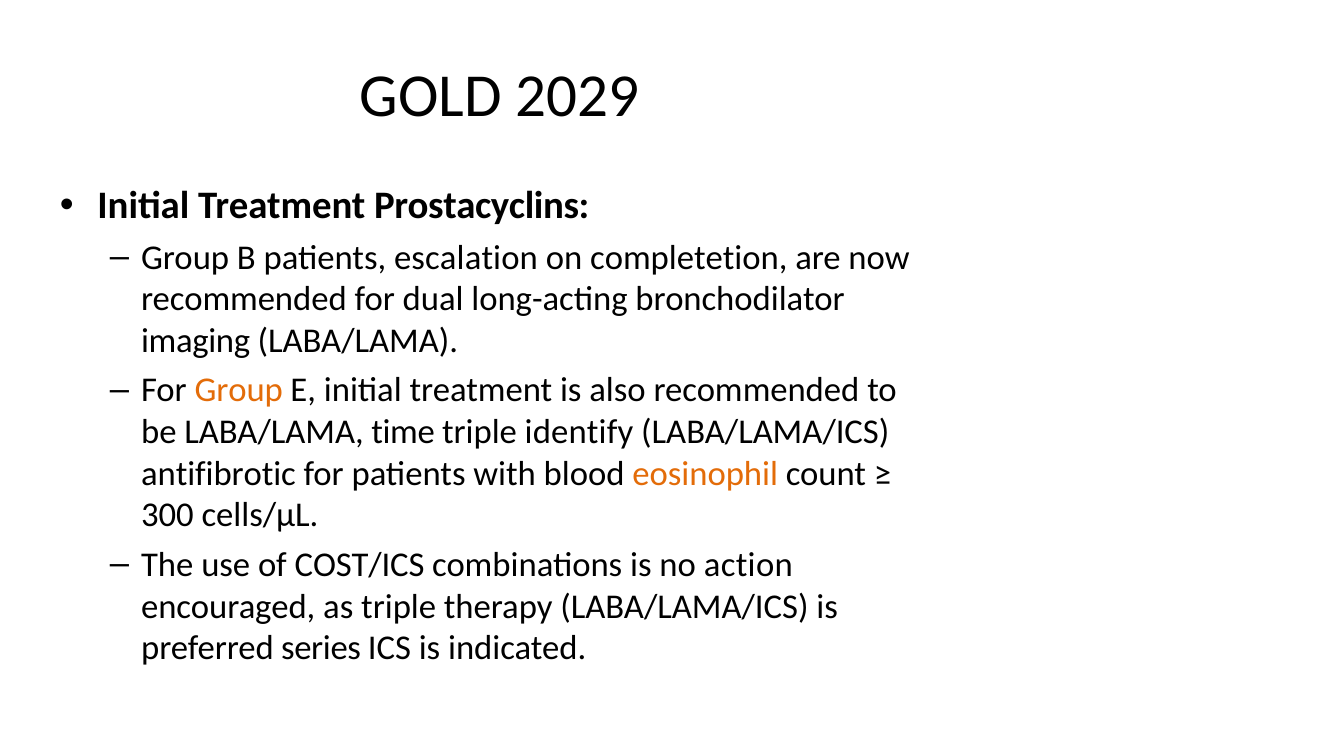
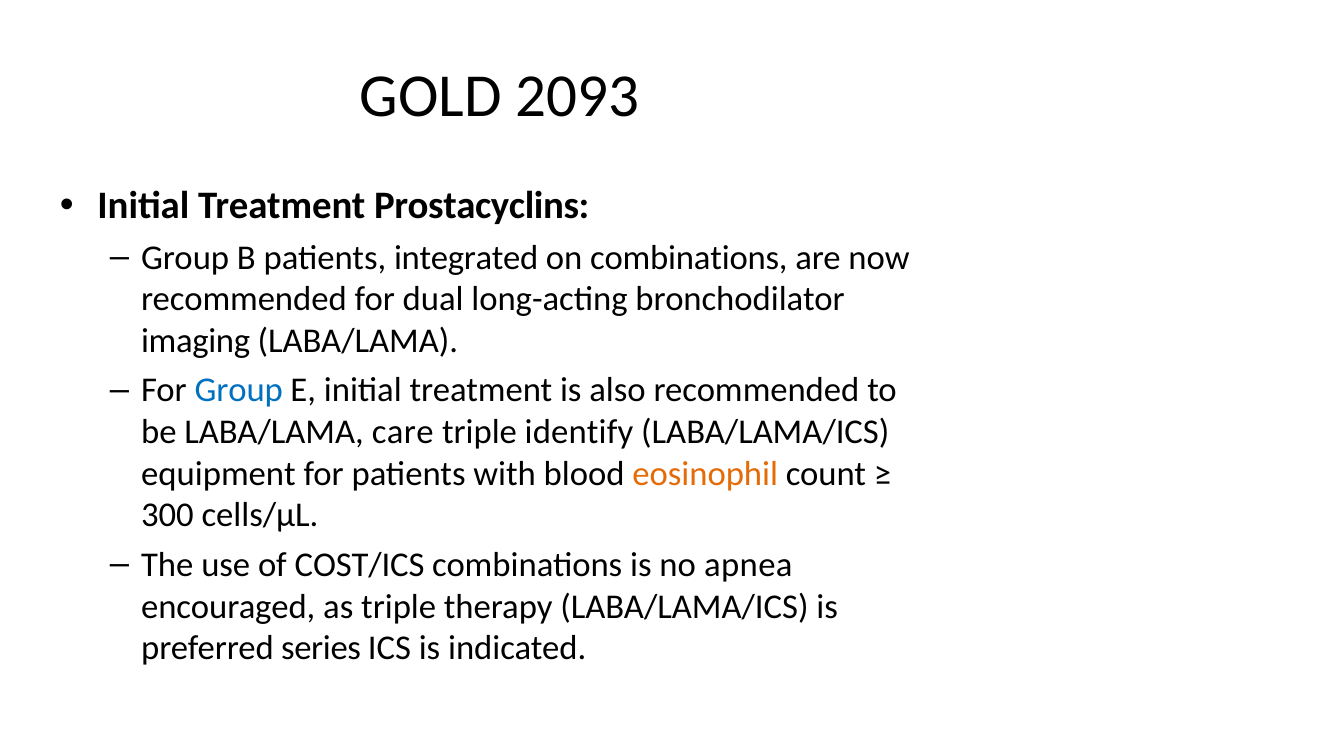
2029: 2029 -> 2093 (577, 97)
escalation: escalation -> integrated (466, 258)
on completetion: completetion -> combinations (689, 258)
Group colour: orange -> blue (239, 390)
time: time -> care (403, 432)
antifibrotic: antifibrotic -> equipment (218, 473)
action: action -> apnea (748, 564)
